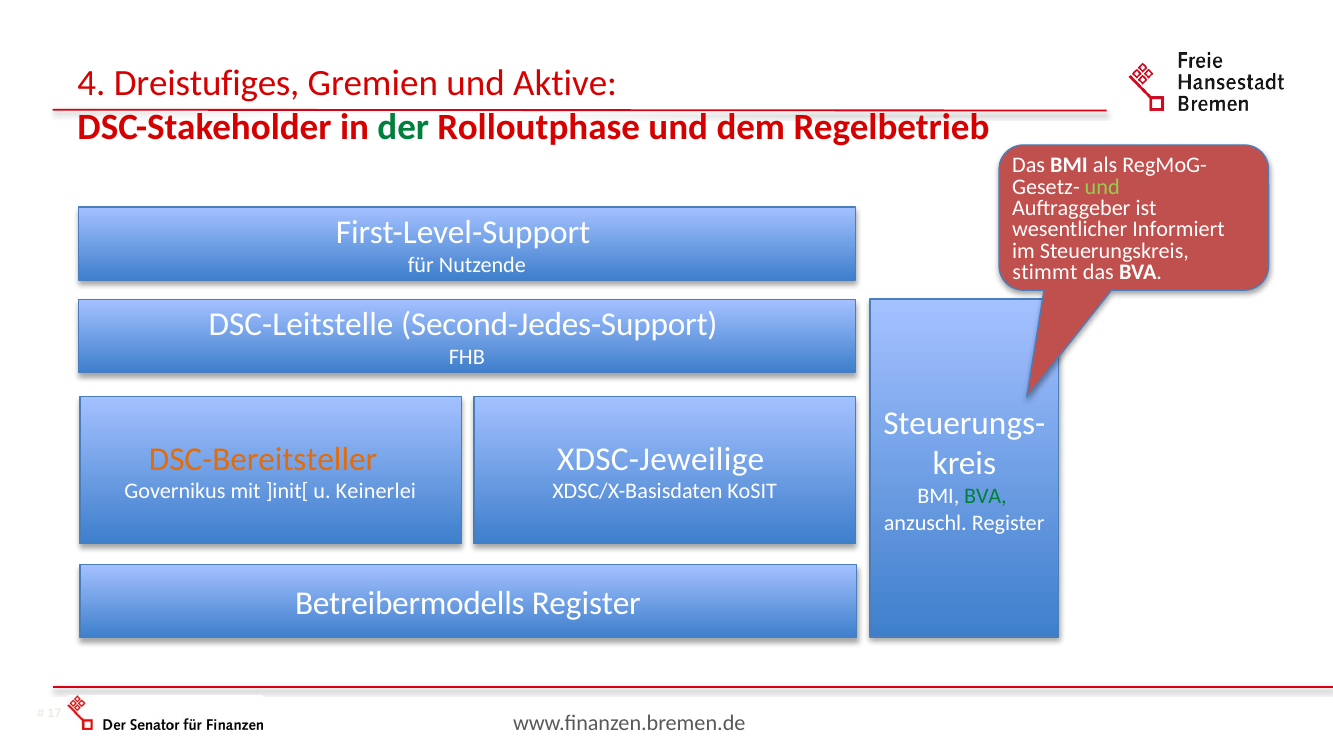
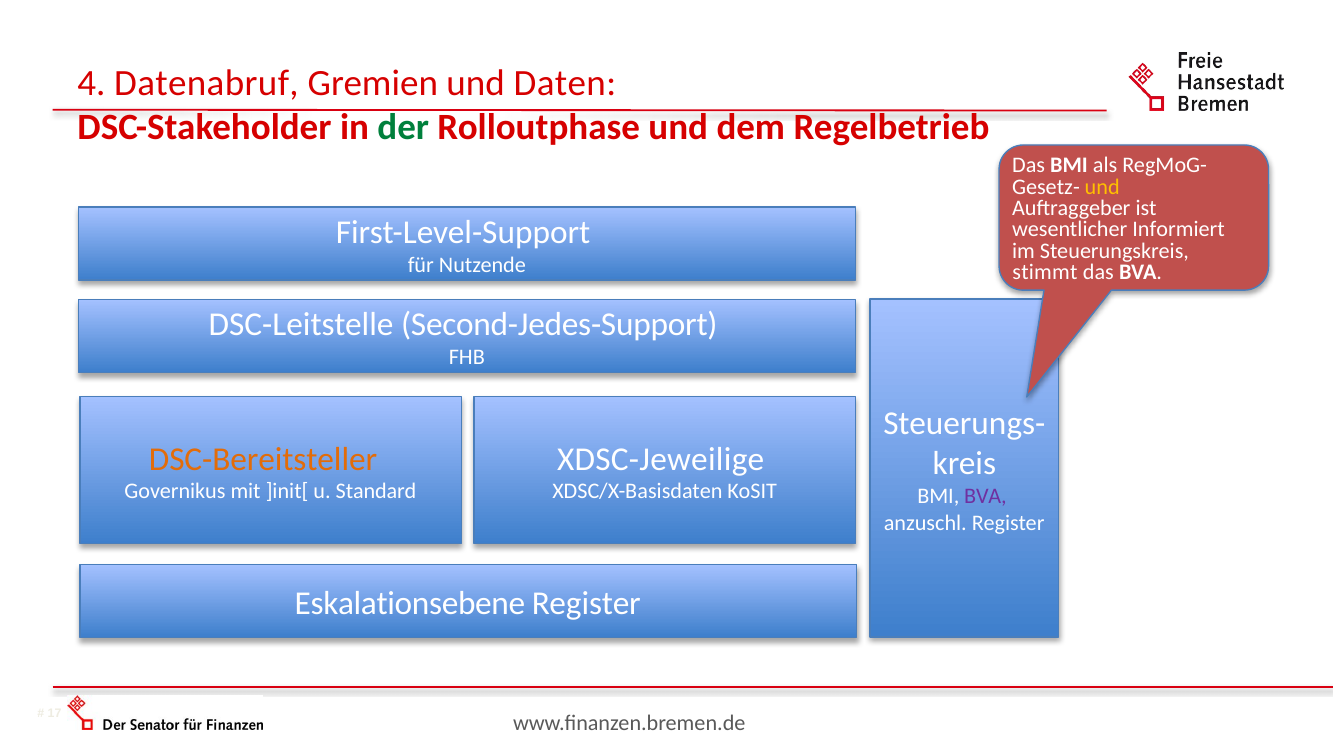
Dreistufiges: Dreistufiges -> Datenabruf (206, 83)
Aktive: Aktive -> Daten (565, 83)
und colour: light green -> yellow (1102, 187)
Keinerlei: Keinerlei -> Standard (376, 491)
BVA colour: green -> purple (985, 496)
Betreibermodells: Betreibermodells -> Eskalationsebene (410, 603)
